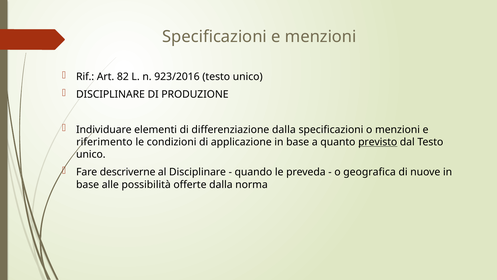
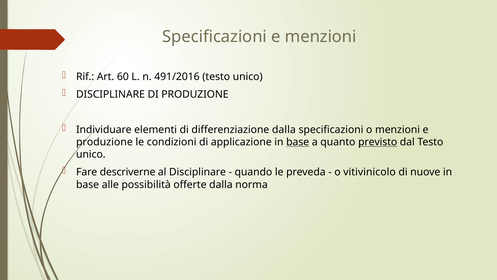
82: 82 -> 60 (123, 77)
923/2016: 923/2016 -> 491/2016 (177, 77)
riferimento: riferimento -> produzione (104, 142)
base underline: none -> present (298, 142)
geografica: geografica -> vitivinicolo (370, 172)
